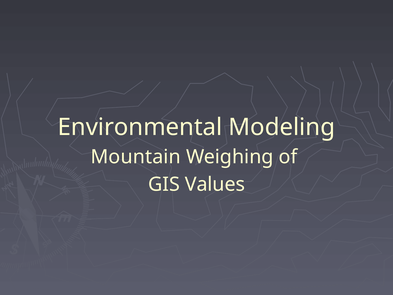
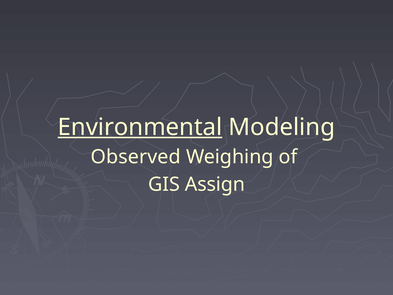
Environmental underline: none -> present (140, 127)
Mountain: Mountain -> Observed (136, 157)
Values: Values -> Assign (215, 184)
